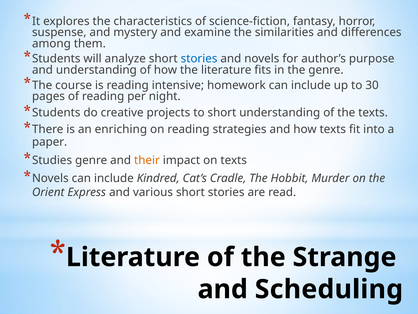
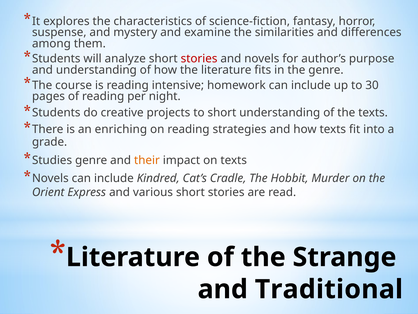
stories colour: blue -> red (199, 59)
paper: paper -> grade (50, 142)
Scheduling: Scheduling -> Traditional (329, 289)
